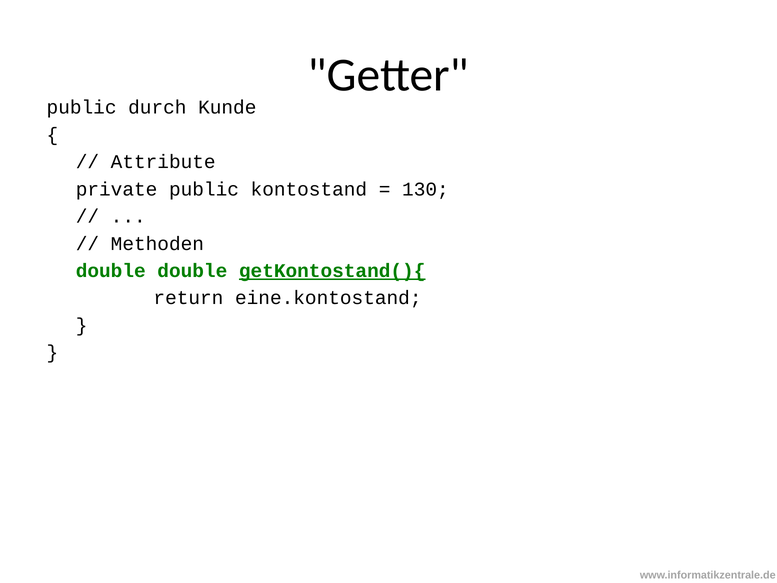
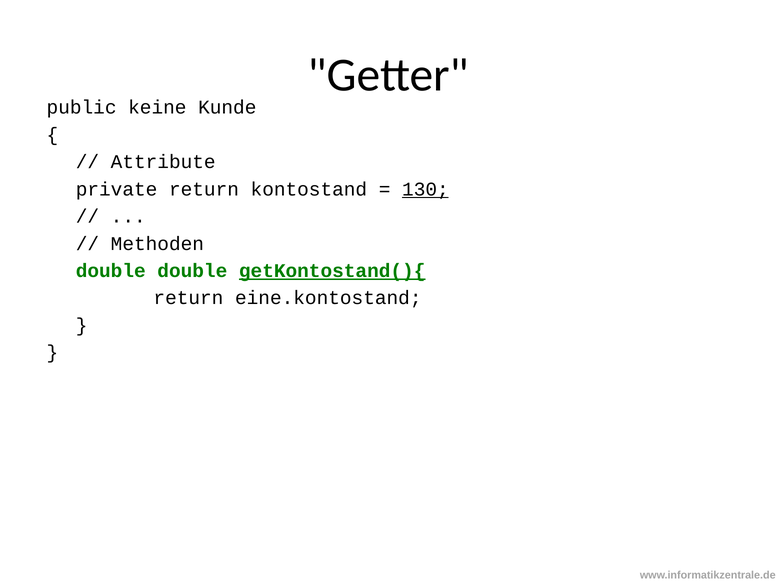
durch: durch -> keine (157, 108)
private public: public -> return (204, 189)
130 underline: none -> present (425, 189)
